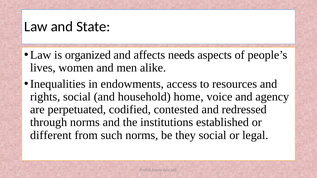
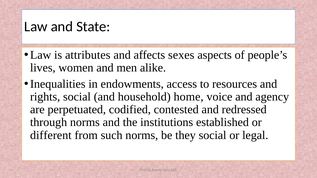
organized: organized -> attributes (88, 55)
needs: needs -> sexes (181, 55)
